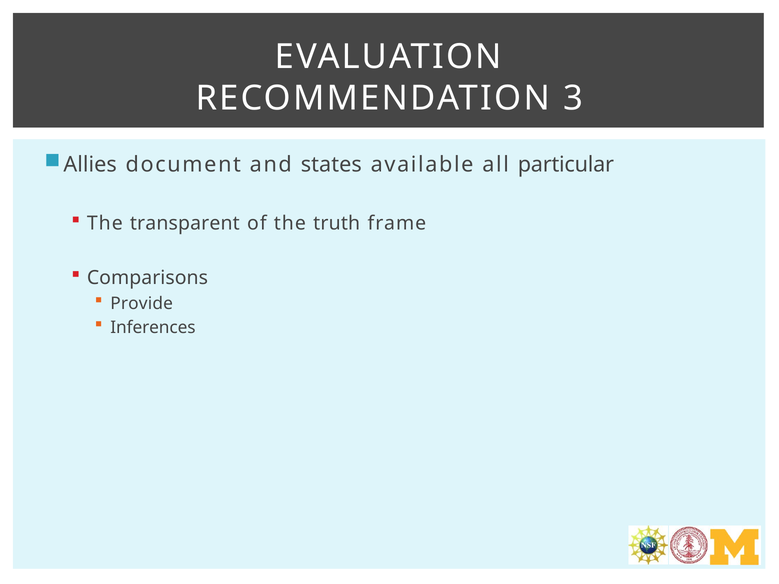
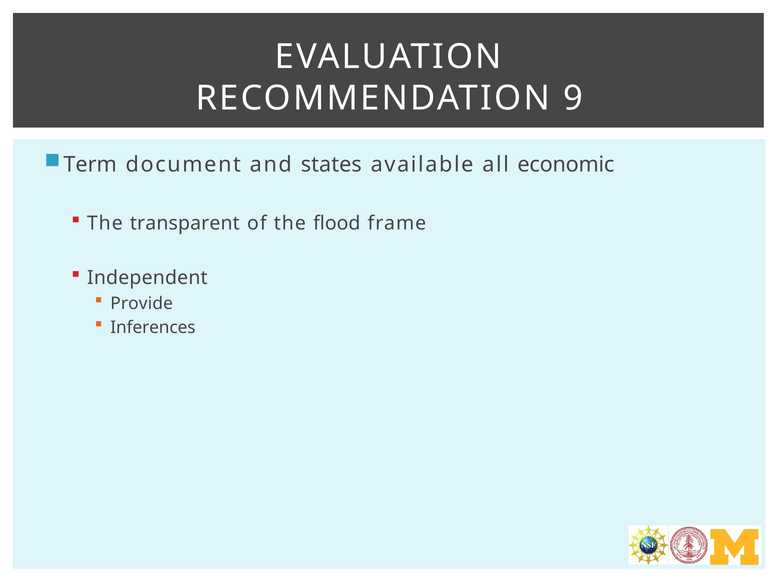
3: 3 -> 9 (573, 98)
Allies: Allies -> Term (90, 165)
particular: particular -> economic (566, 165)
truth: truth -> flood (337, 224)
Comparisons: Comparisons -> Independent (147, 278)
